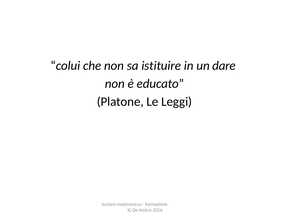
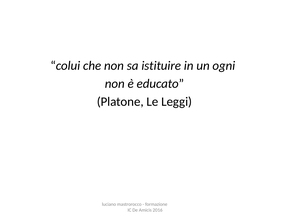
dare: dare -> ogni (224, 66)
